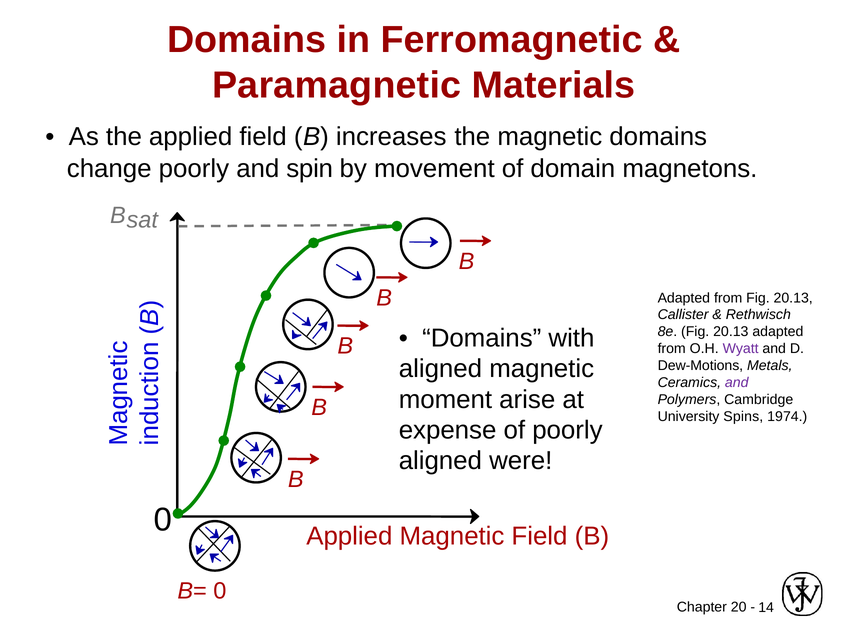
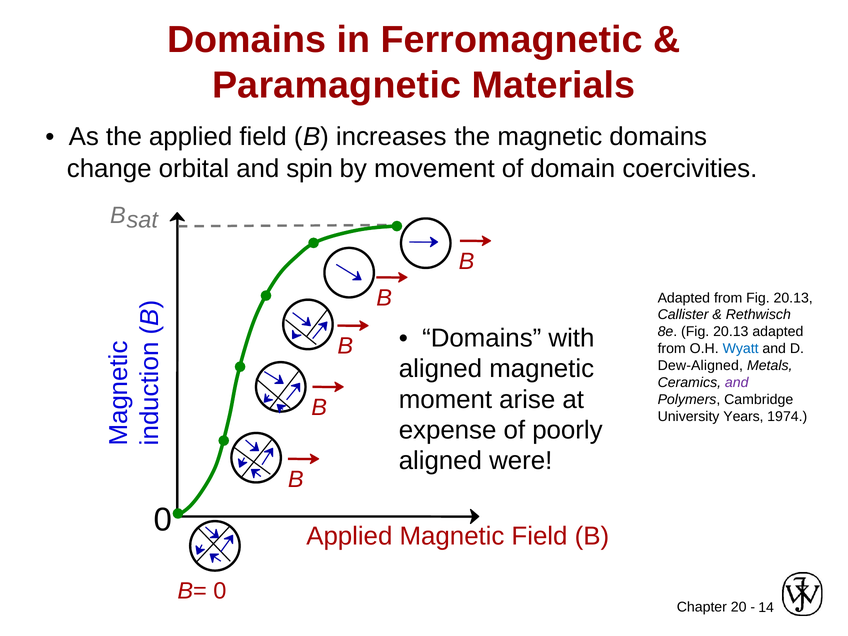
change poorly: poorly -> orbital (194, 168)
magnetons: magnetons -> coercivities (690, 168)
Wyatt colour: purple -> blue (741, 349)
Dew-Motions: Dew-Motions -> Dew-Aligned (700, 366)
Spins: Spins -> Years (743, 417)
